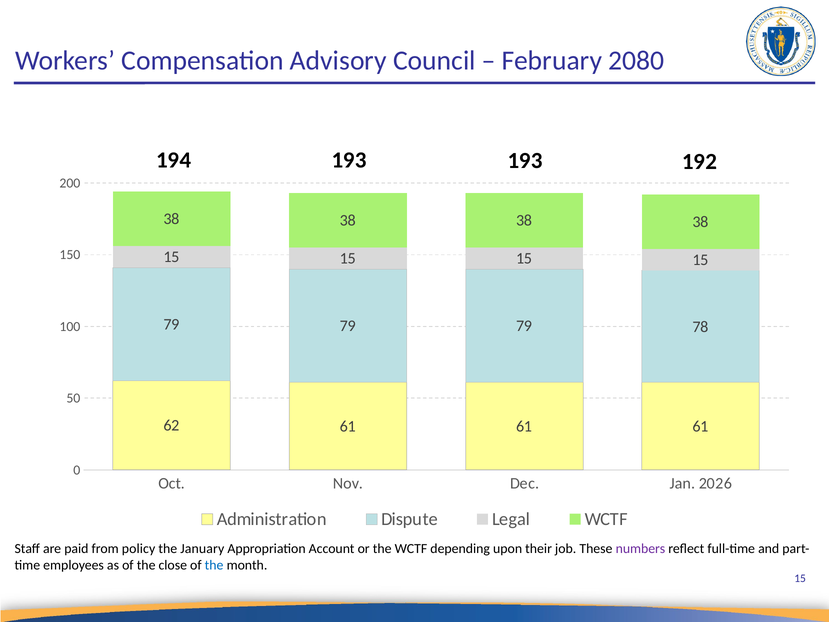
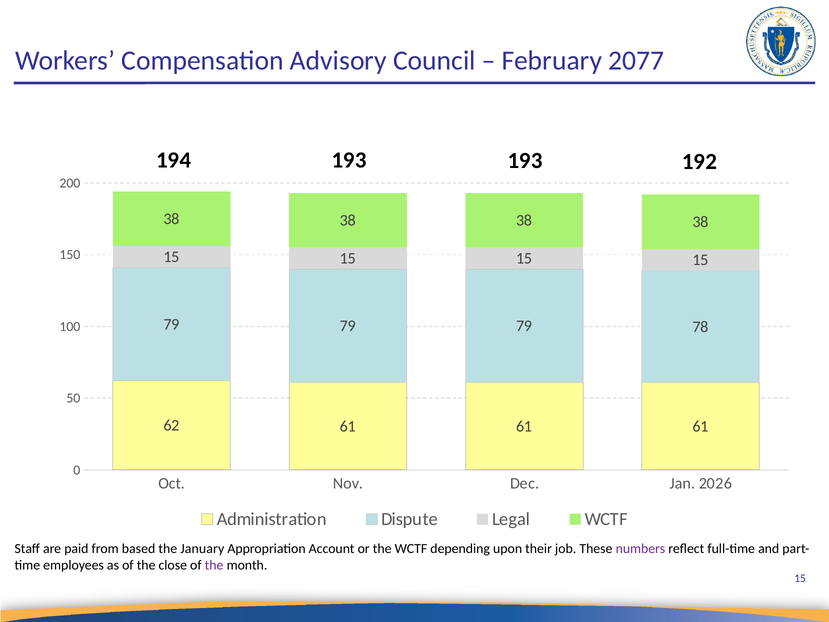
2080: 2080 -> 2077 (636, 61)
policy: policy -> based (139, 549)
the colour: blue -> purple (214, 565)
